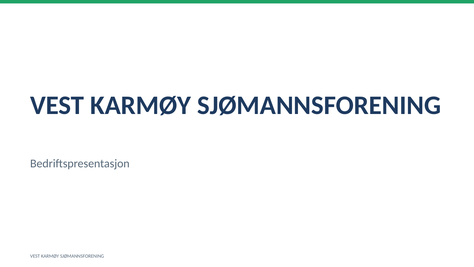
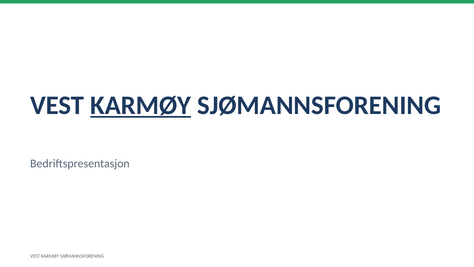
KARMØY underline: none -> present (141, 105)
